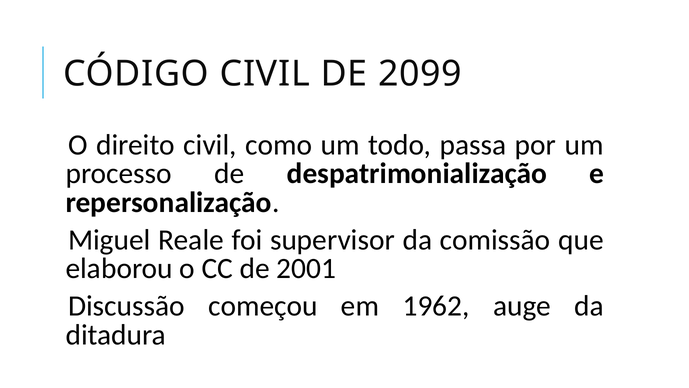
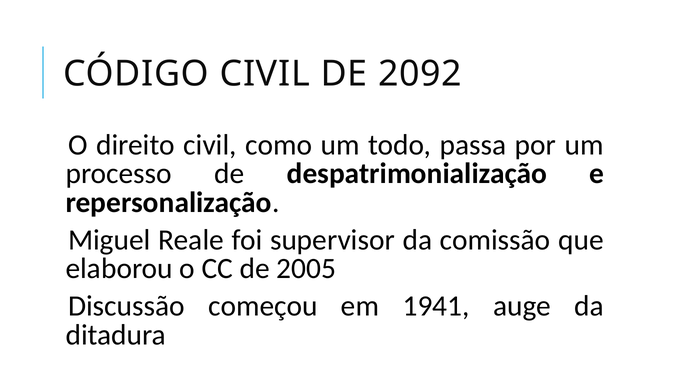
2099: 2099 -> 2092 (420, 74)
2001: 2001 -> 2005 (306, 268)
1962: 1962 -> 1941 (436, 306)
